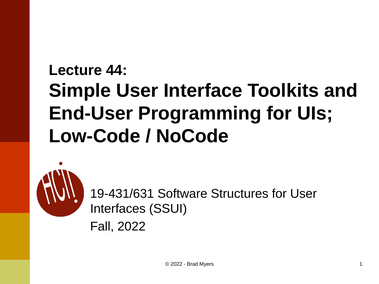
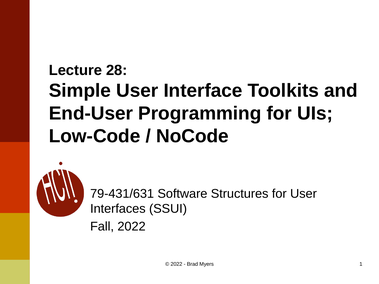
44: 44 -> 28 (117, 70)
19-431/631: 19-431/631 -> 79-431/631 (122, 194)
